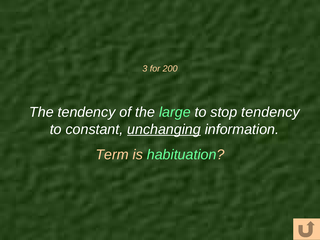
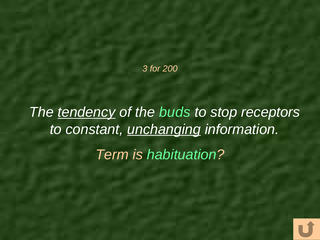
tendency underline: none -> present (87, 112)
large: large -> buds (175, 112)
stop tendency: tendency -> receptors (271, 112)
